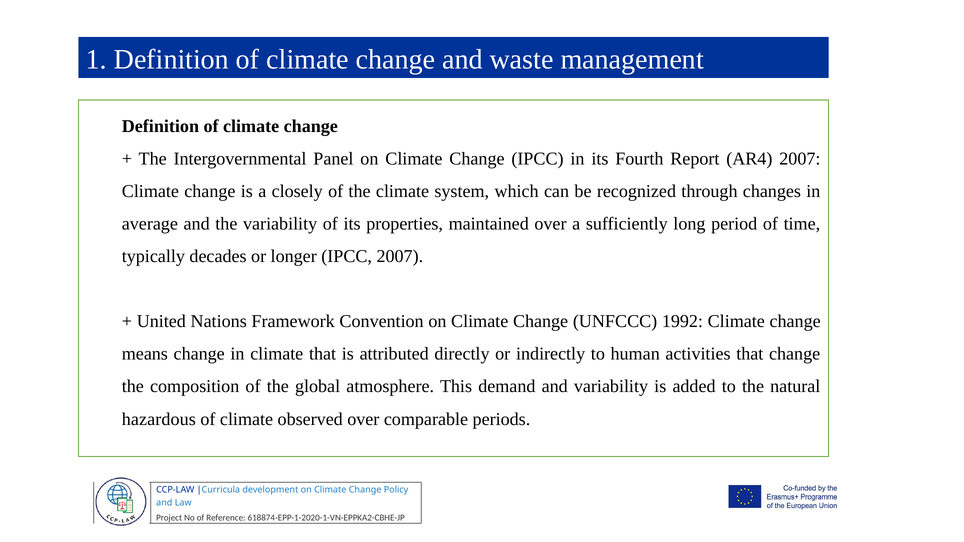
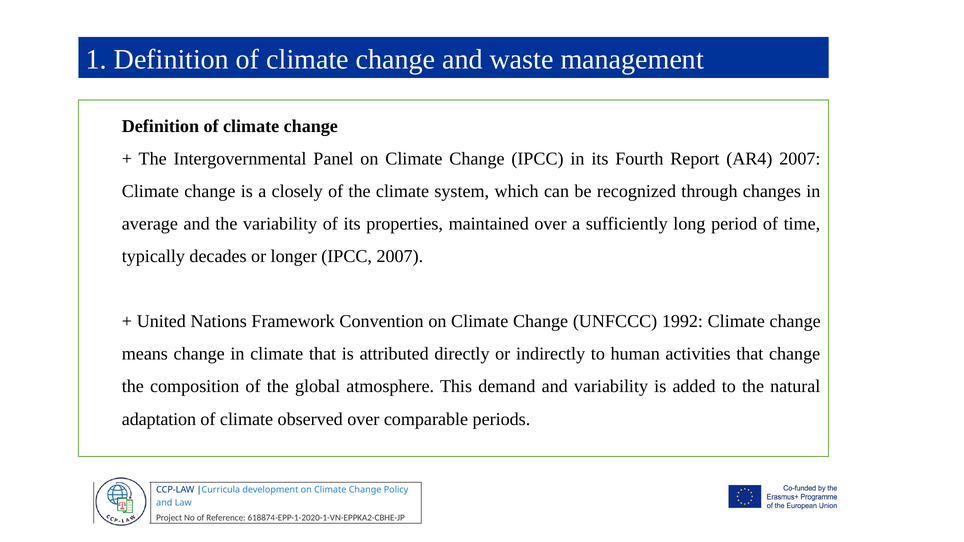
hazardous: hazardous -> adaptation (159, 419)
